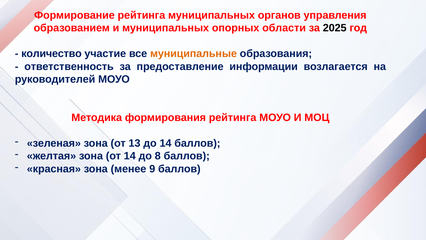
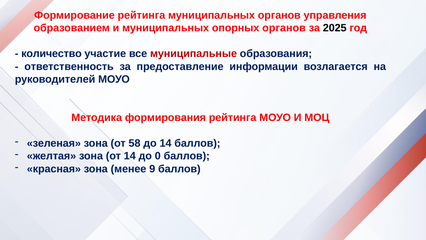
опорных области: области -> органов (284, 28)
муниципальные colour: orange -> red (194, 54)
13: 13 -> 58 (134, 143)
8: 8 -> 0 (158, 156)
